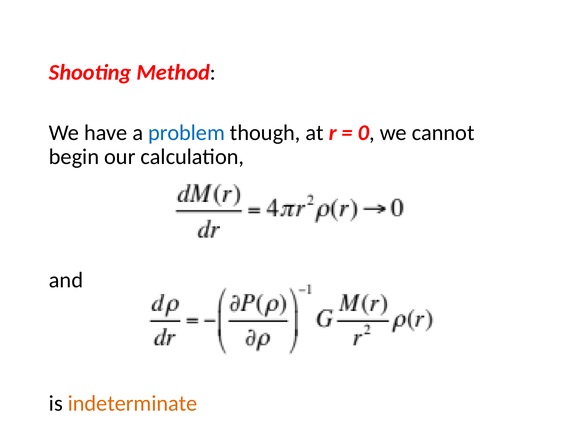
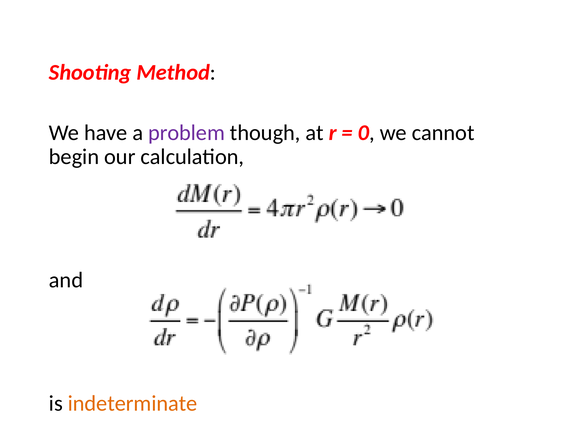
problem colour: blue -> purple (187, 133)
